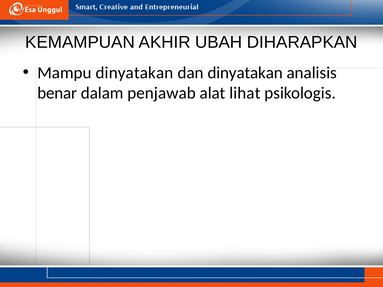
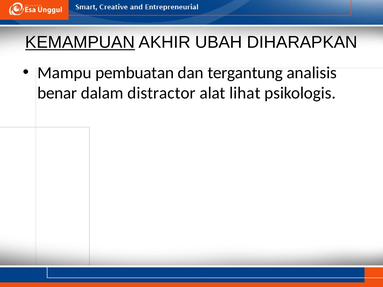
KEMAMPUAN underline: none -> present (80, 42)
Mampu dinyatakan: dinyatakan -> pembuatan (135, 73)
dan dinyatakan: dinyatakan -> tergantung (245, 73)
penjawab: penjawab -> distractor (162, 93)
